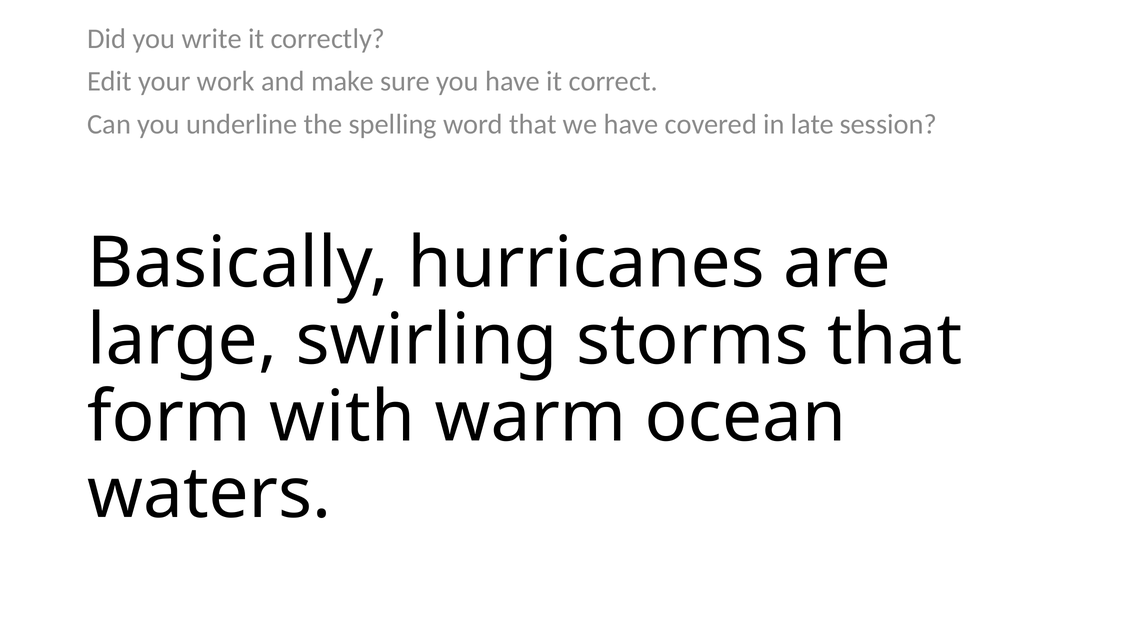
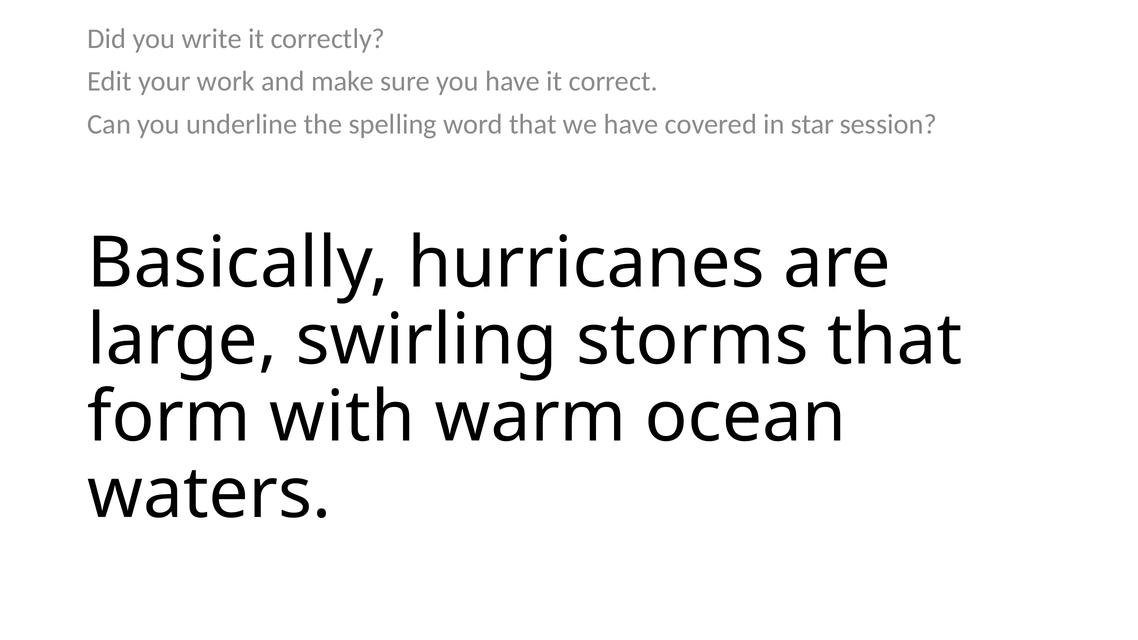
late: late -> star (812, 124)
